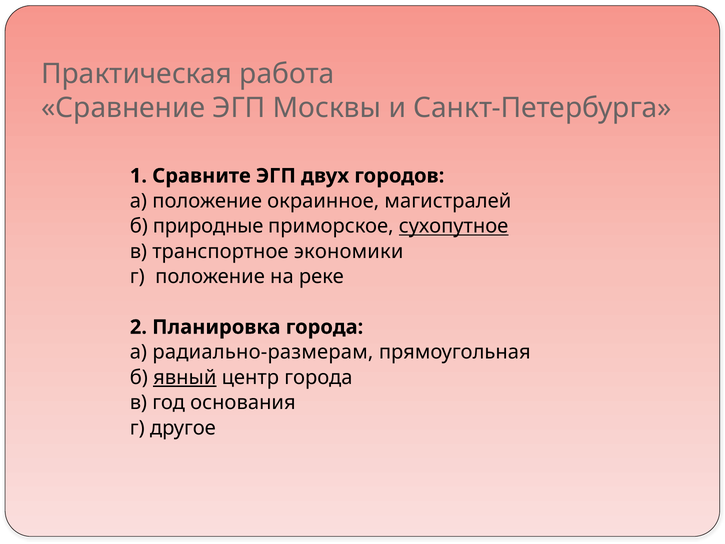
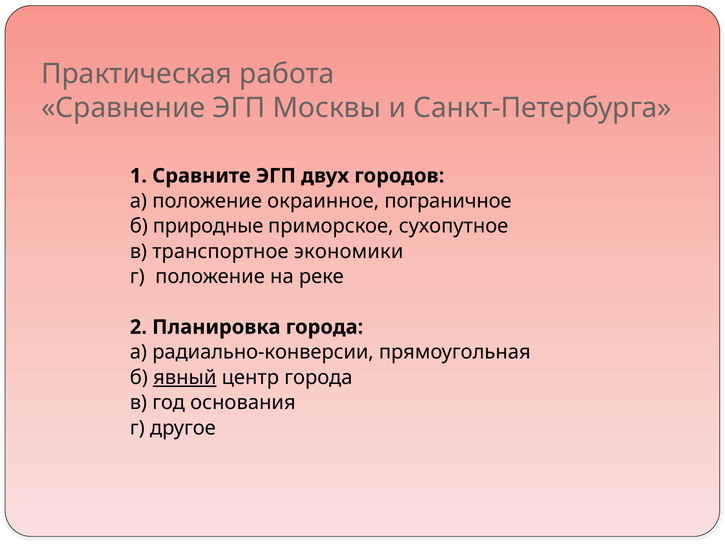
магистралей: магистралей -> пограничное (448, 201)
сухопутное underline: present -> none (454, 226)
радиально-размерам: радиально-размерам -> радиально-конверсии (263, 352)
